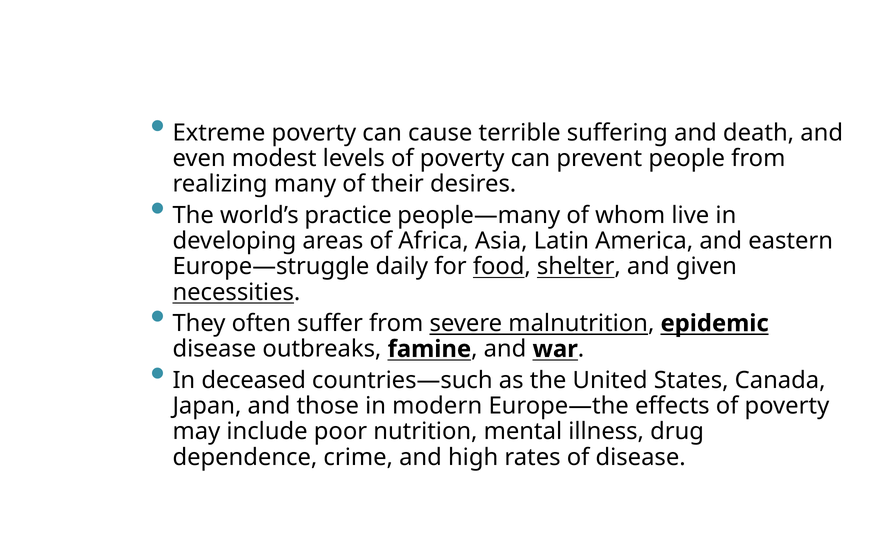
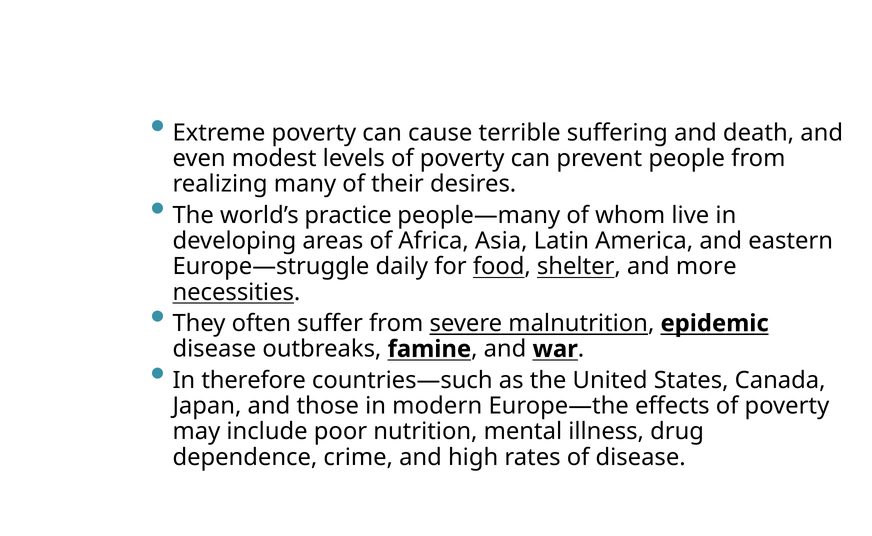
given: given -> more (706, 266)
deceased: deceased -> therefore (254, 380)
